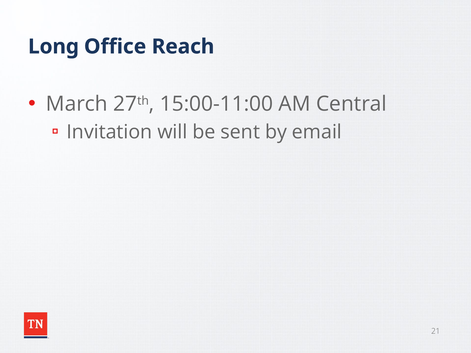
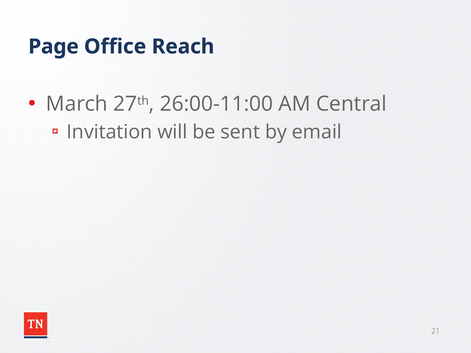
Long: Long -> Page (54, 47)
15:00-11:00: 15:00-11:00 -> 26:00-11:00 (216, 104)
